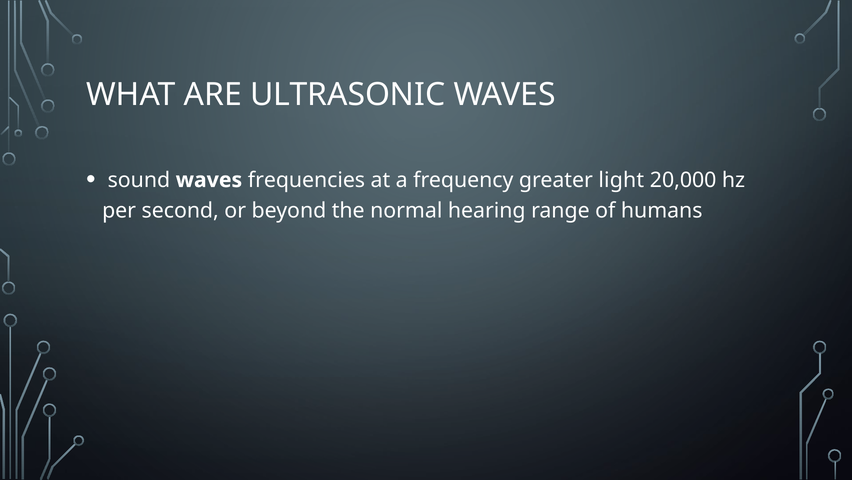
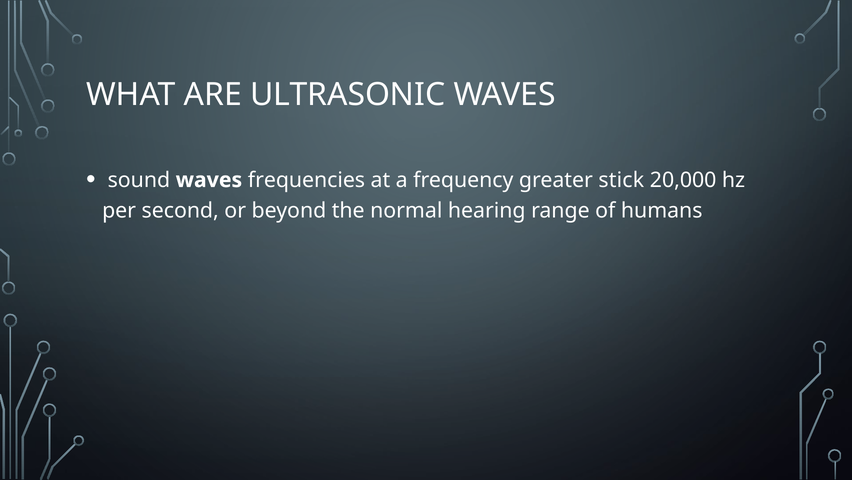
light: light -> stick (621, 180)
